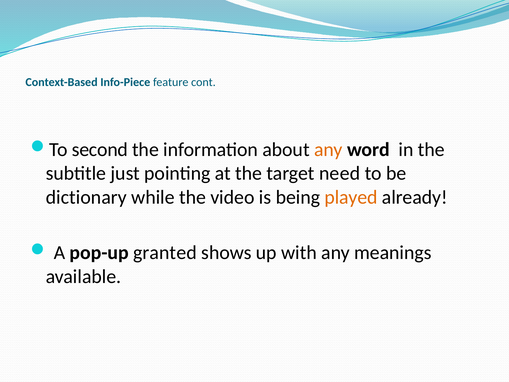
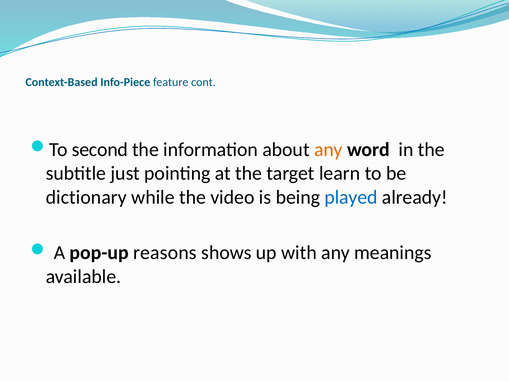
need: need -> learn (340, 173)
played colour: orange -> blue (351, 197)
granted: granted -> reasons (165, 253)
